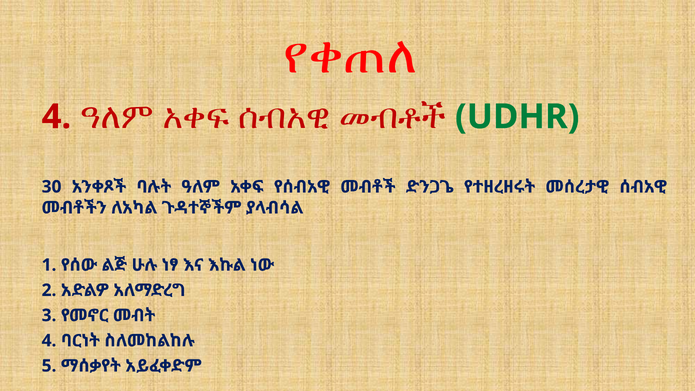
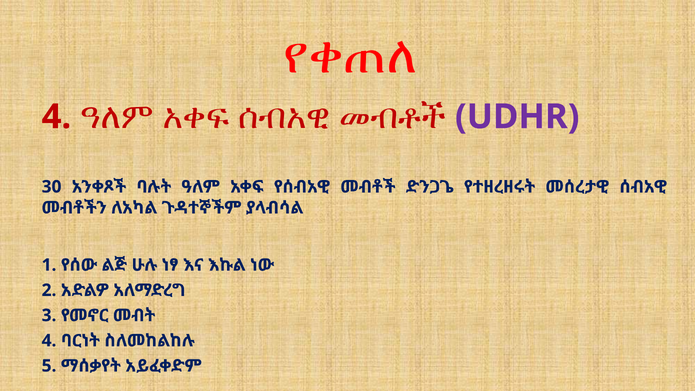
UDHR colour: green -> purple (517, 117)
